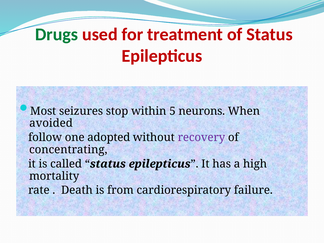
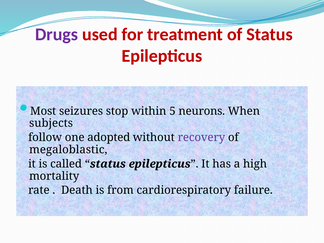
Drugs colour: green -> purple (57, 34)
avoided: avoided -> subjects (51, 123)
concentrating: concentrating -> megaloblastic (68, 150)
